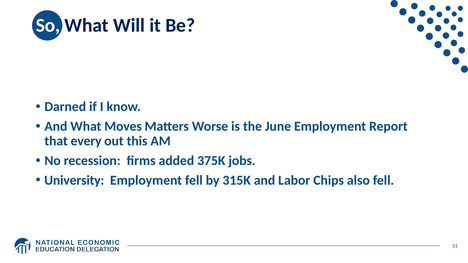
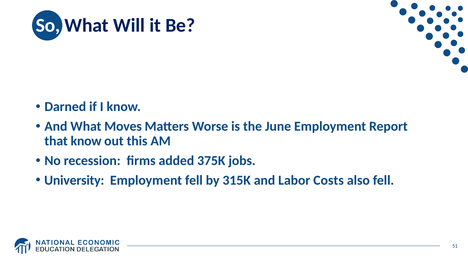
that every: every -> know (86, 141)
Chips: Chips -> Costs (329, 181)
